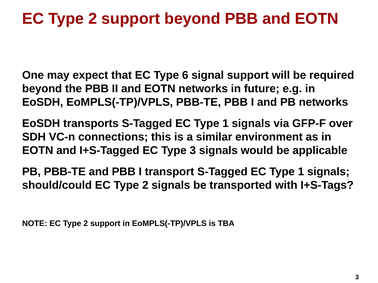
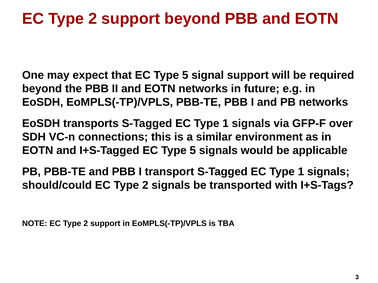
that EC Type 6: 6 -> 5 (185, 75)
I+S-Tagged EC Type 3: 3 -> 5 (193, 151)
